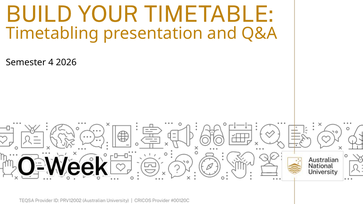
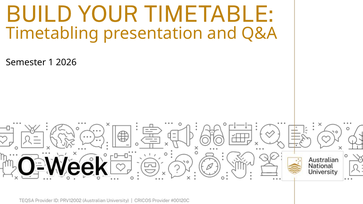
4: 4 -> 1 (51, 63)
